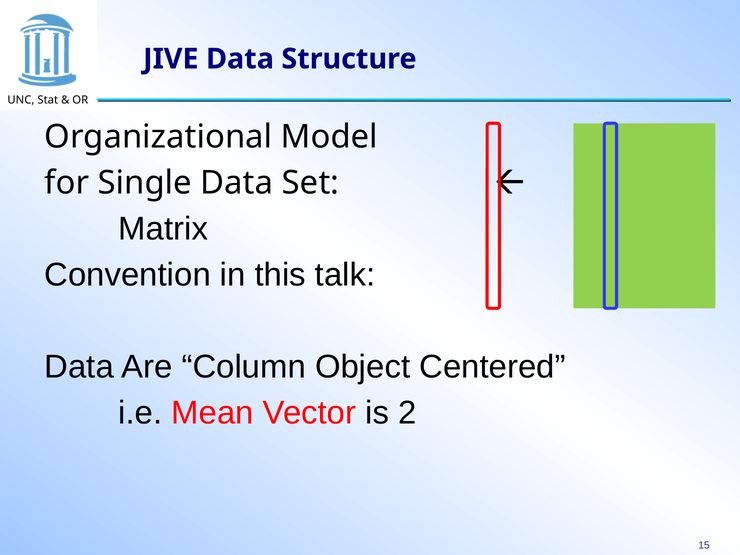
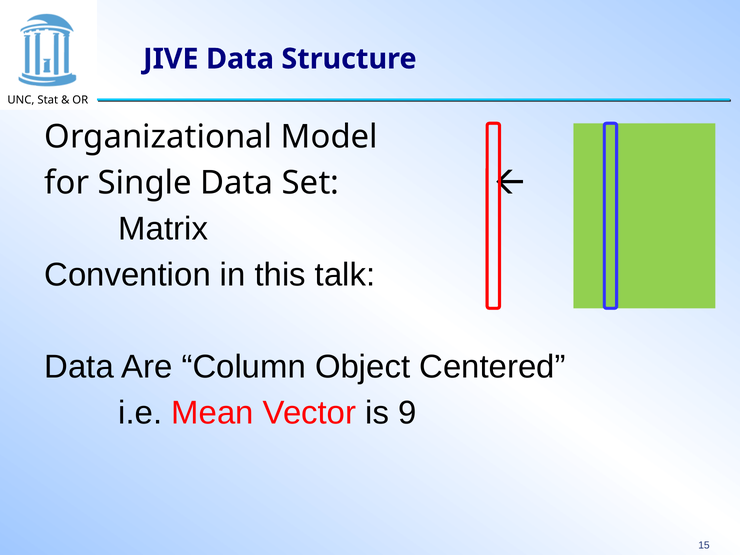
2: 2 -> 9 (407, 413)
